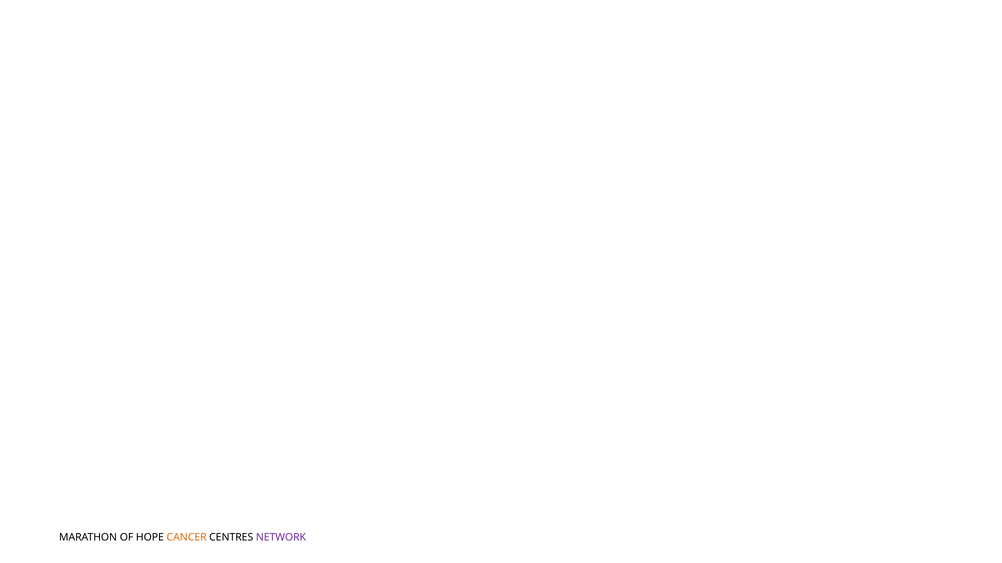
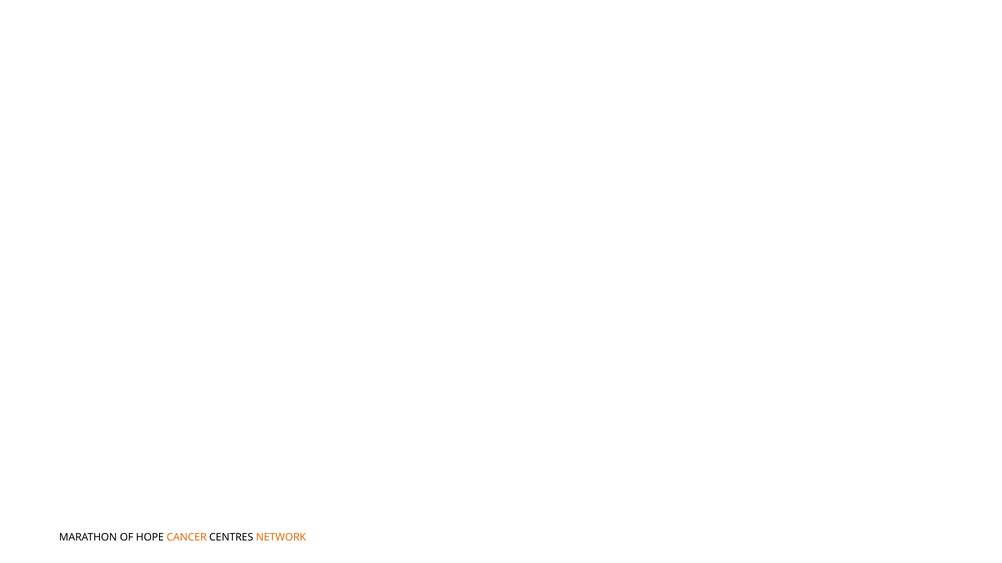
NETWORK colour: purple -> orange (281, 538)
